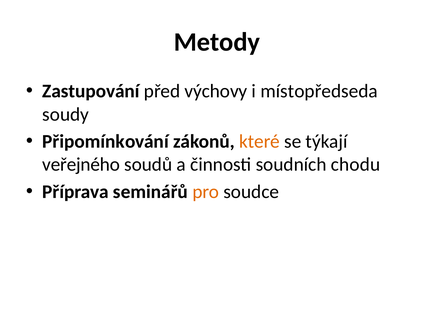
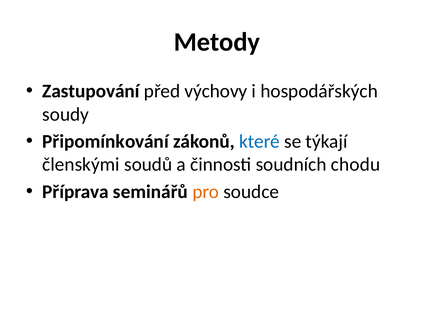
místopředseda: místopředseda -> hospodářských (319, 91)
které colour: orange -> blue (260, 141)
veřejného: veřejného -> členskými (81, 164)
